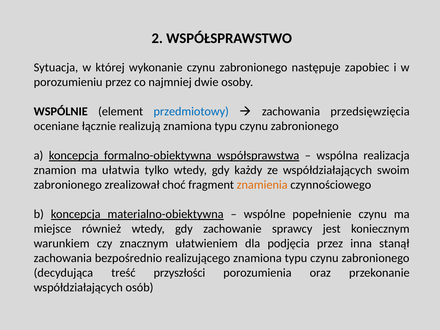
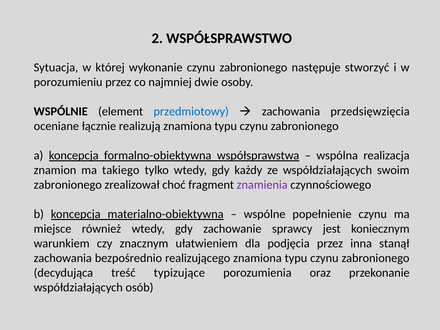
zapobiec: zapobiec -> stworzyć (367, 68)
ułatwia: ułatwia -> takiego (121, 170)
znamienia colour: orange -> purple (262, 185)
przyszłości: przyszłości -> typizujące (179, 273)
